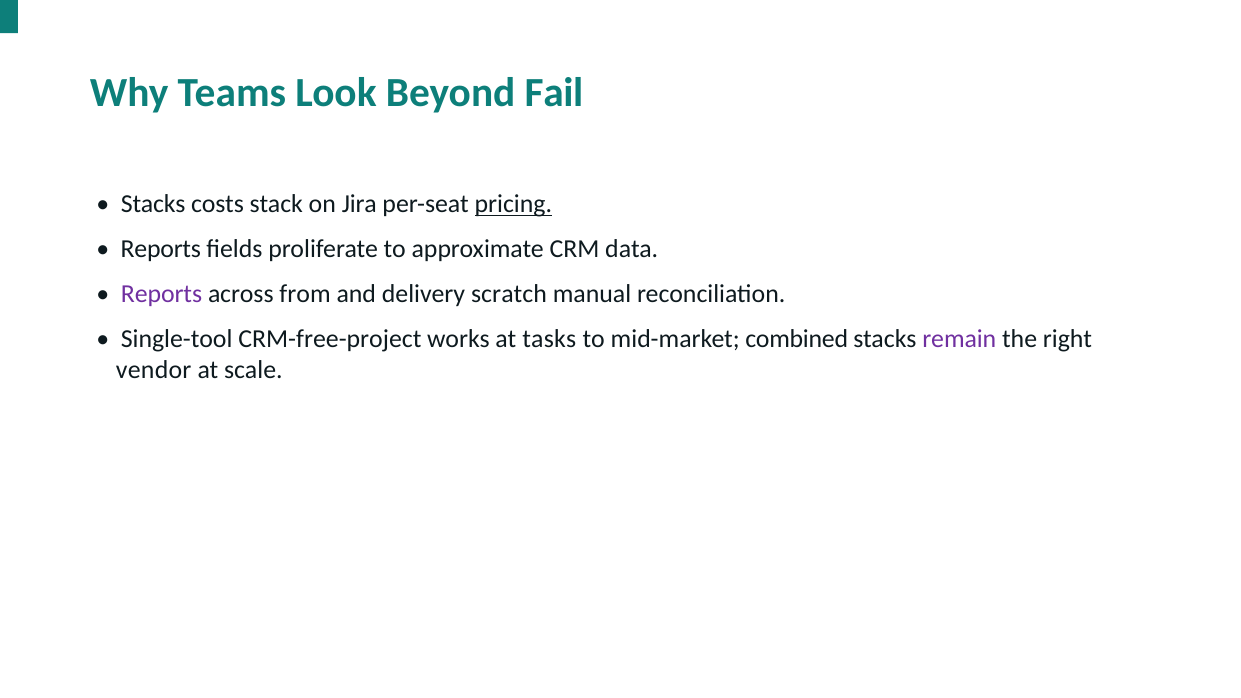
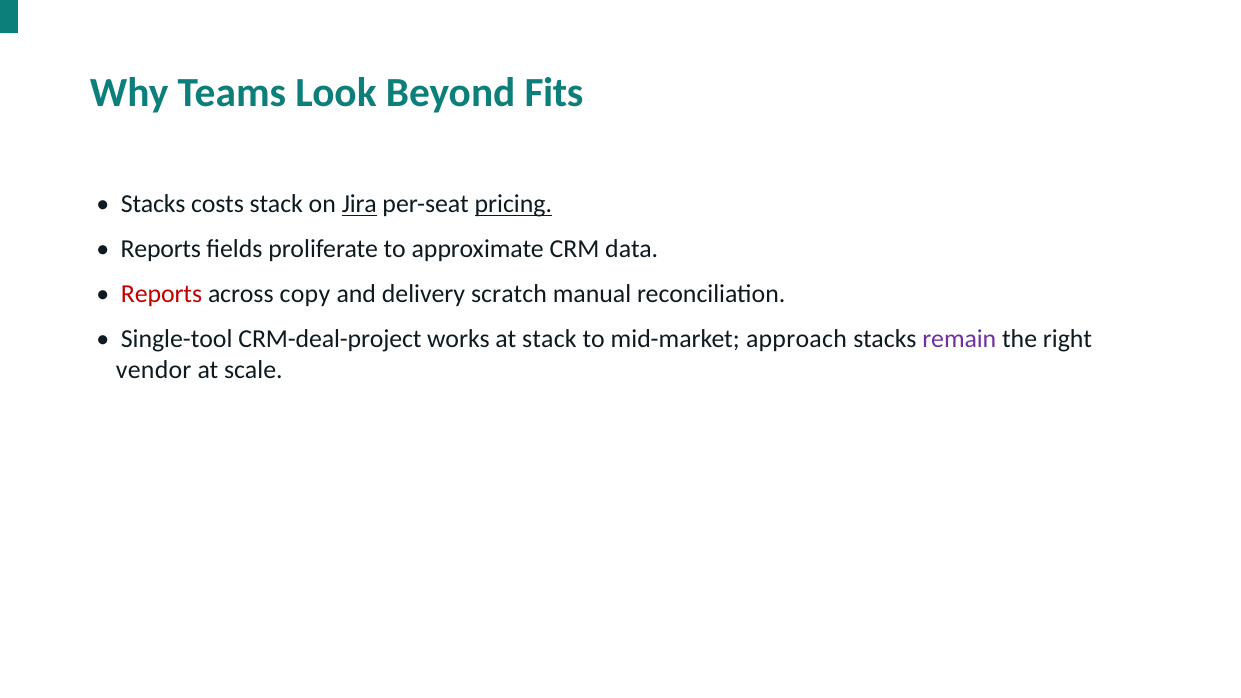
Fail: Fail -> Fits (554, 93)
Jira underline: none -> present (359, 204)
Reports colour: purple -> red (161, 294)
from: from -> copy (305, 294)
CRM-free-project: CRM-free-project -> CRM-deal-project (330, 339)
at tasks: tasks -> stack (549, 339)
combined: combined -> approach (796, 339)
